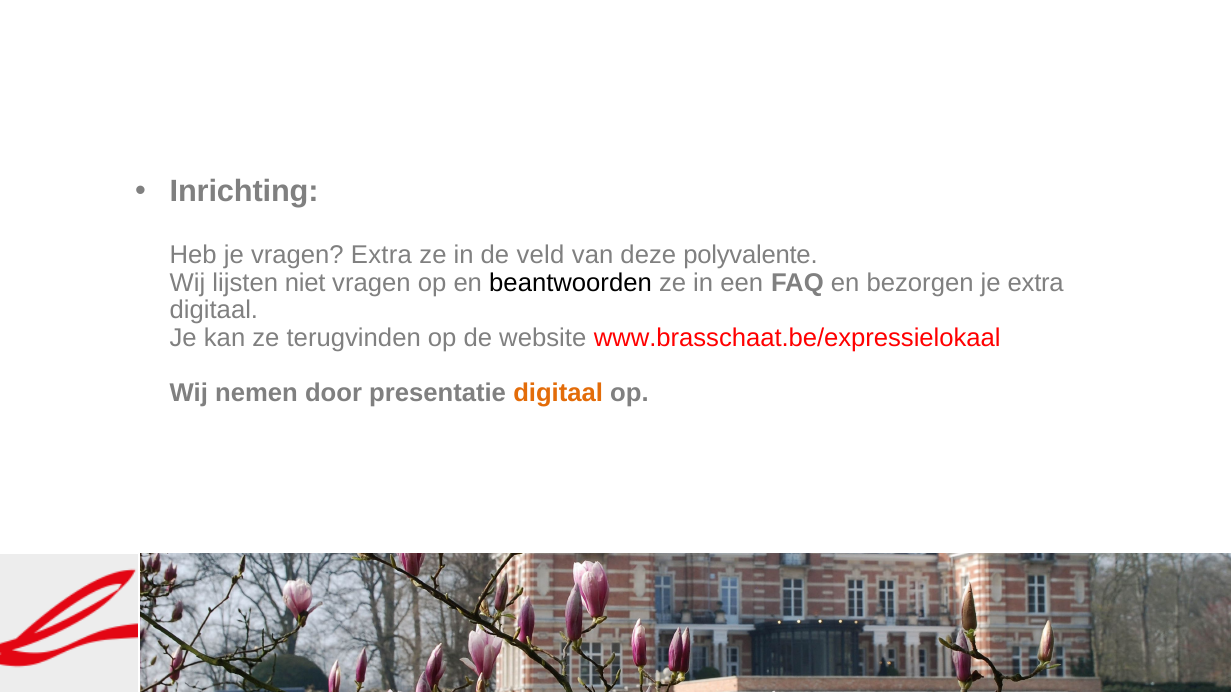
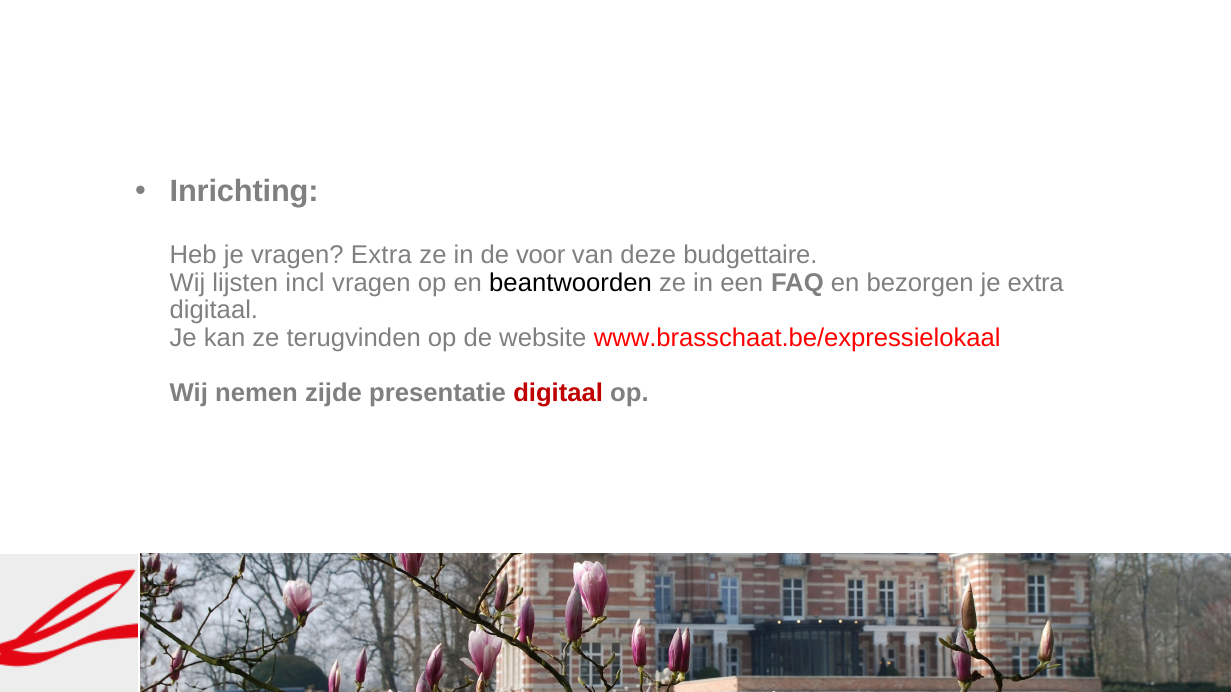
veld: veld -> voor (541, 255)
polyvalente: polyvalente -> budgettaire (750, 255)
niet: niet -> incl (305, 283)
door: door -> zijde (334, 394)
digitaal colour: orange -> red (558, 394)
